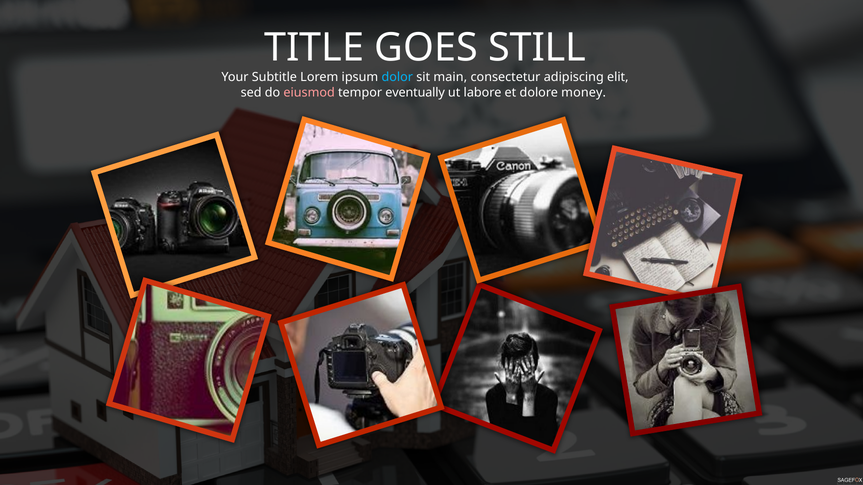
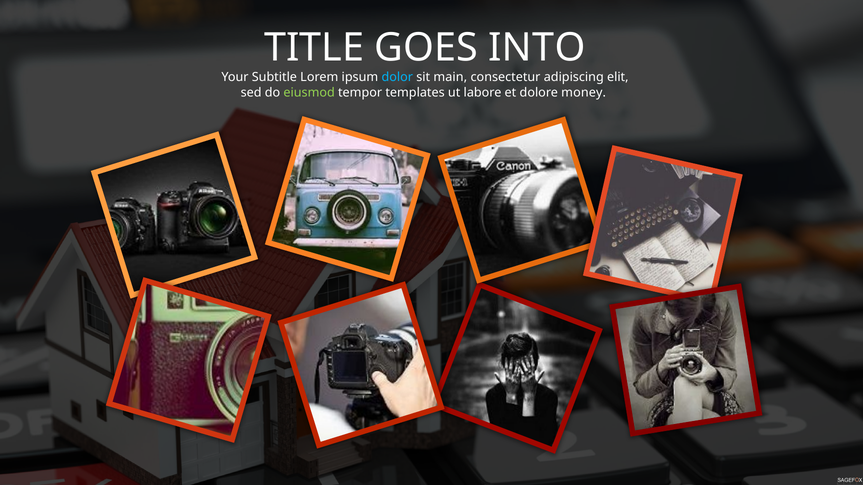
STILL: STILL -> INTO (537, 48)
eiusmod colour: pink -> light green (309, 92)
eventually: eventually -> templates (415, 92)
